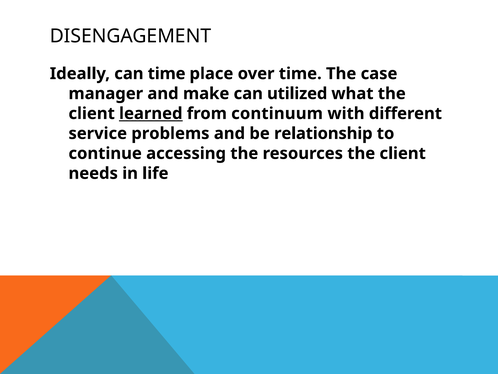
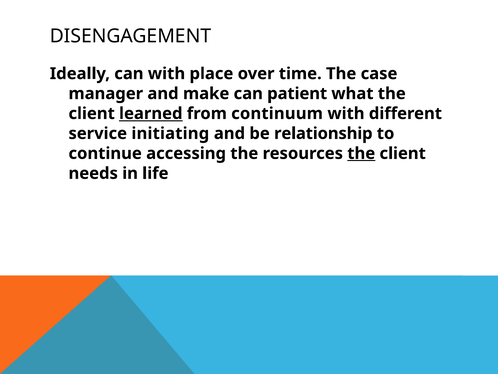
can time: time -> with (167, 74)
utilized: utilized -> patient (297, 93)
problems: problems -> initiating (170, 133)
the underline: none -> present (361, 153)
